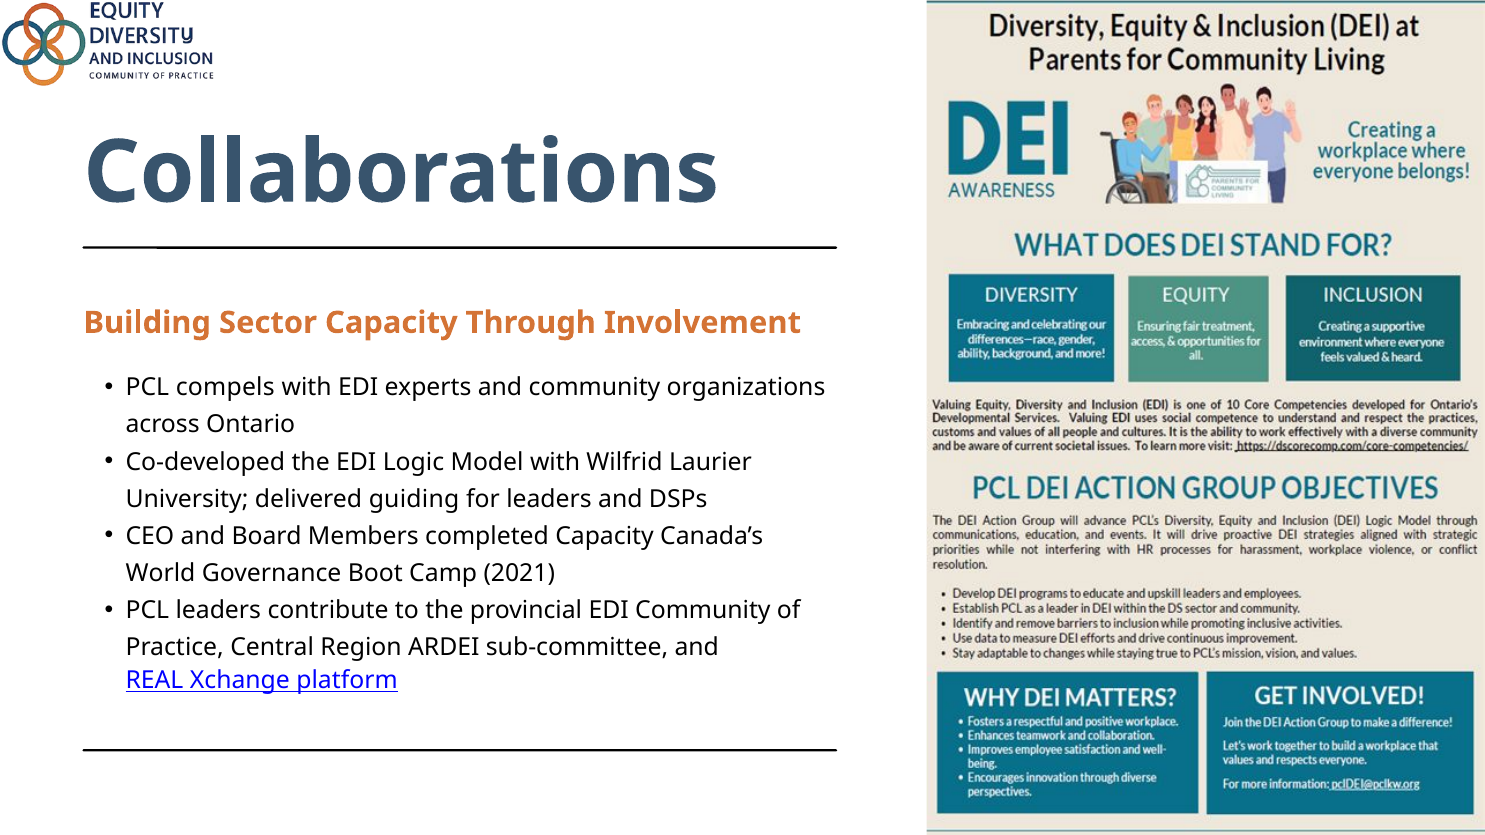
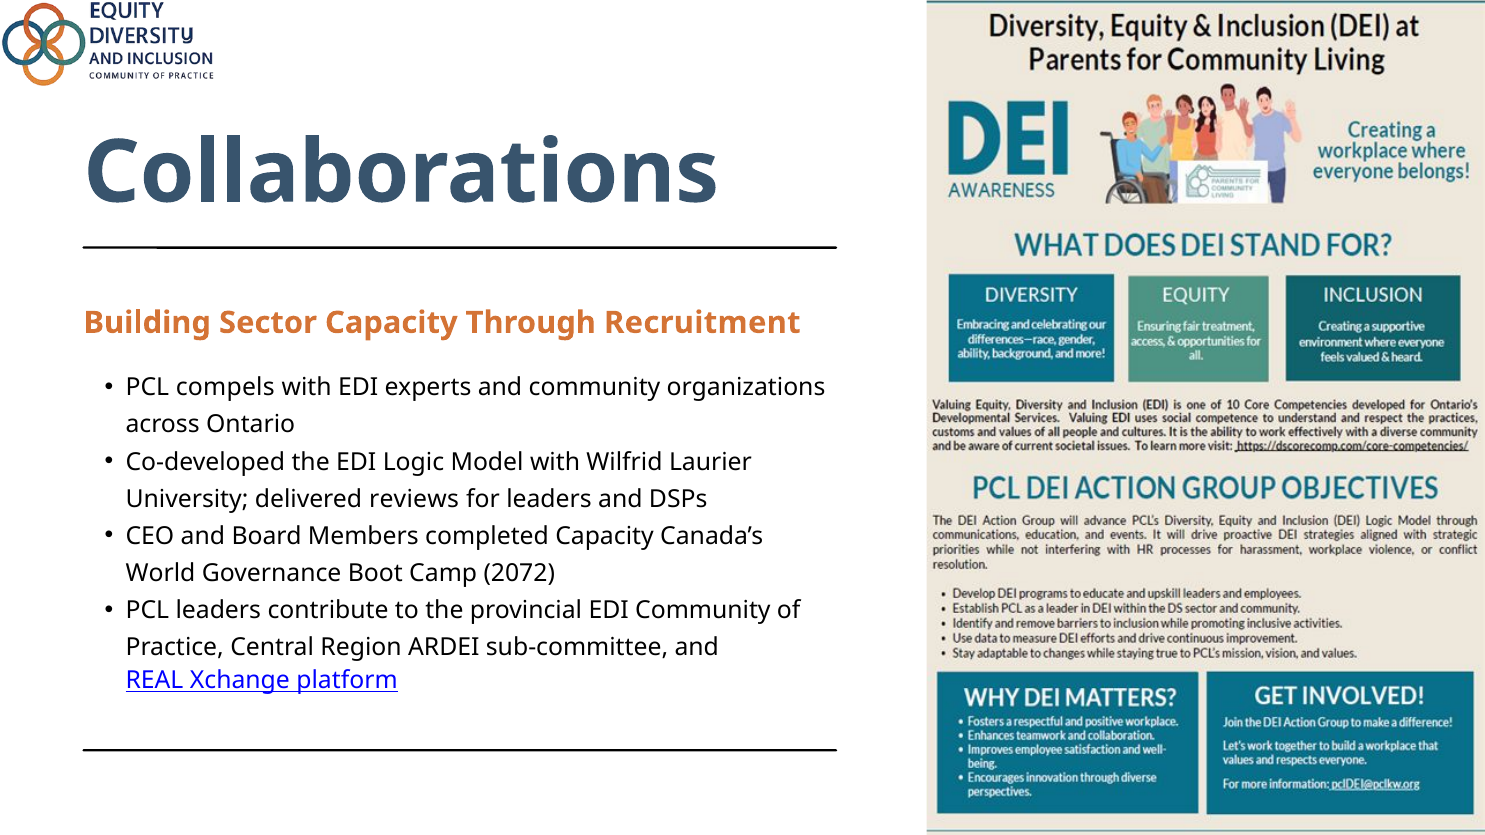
Involvement: Involvement -> Recruitment (702, 323)
guiding: guiding -> reviews (414, 499)
2021: 2021 -> 2072 (519, 573)
